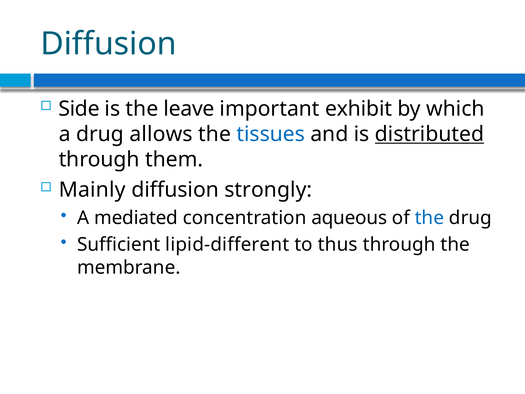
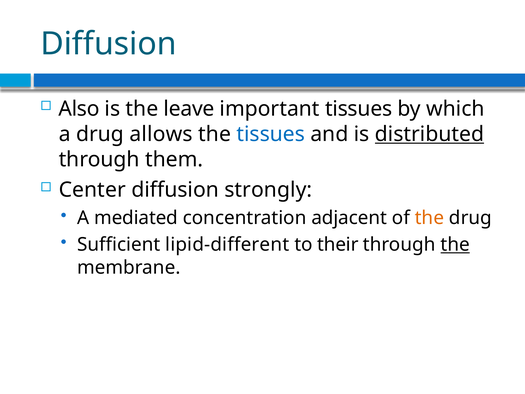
Side: Side -> Also (79, 109)
important exhibit: exhibit -> tissues (359, 109)
Mainly: Mainly -> Center (92, 190)
aqueous: aqueous -> adjacent (349, 218)
the colour: blue -> orange (429, 218)
thus: thus -> their (338, 245)
the underline: none -> present (455, 245)
